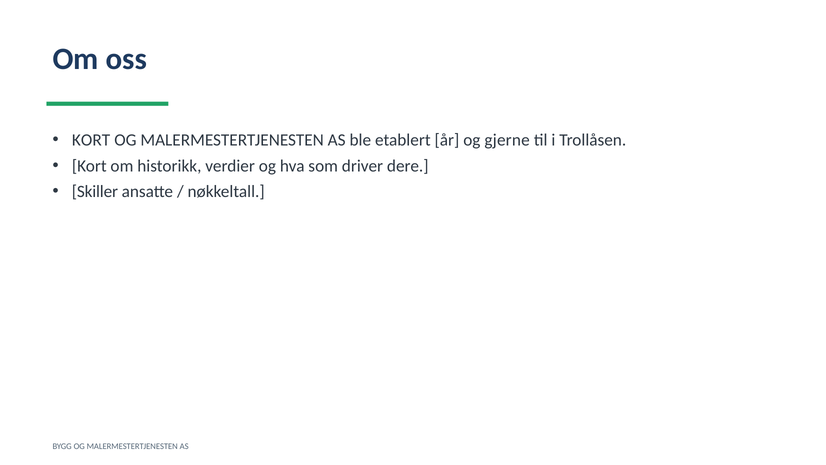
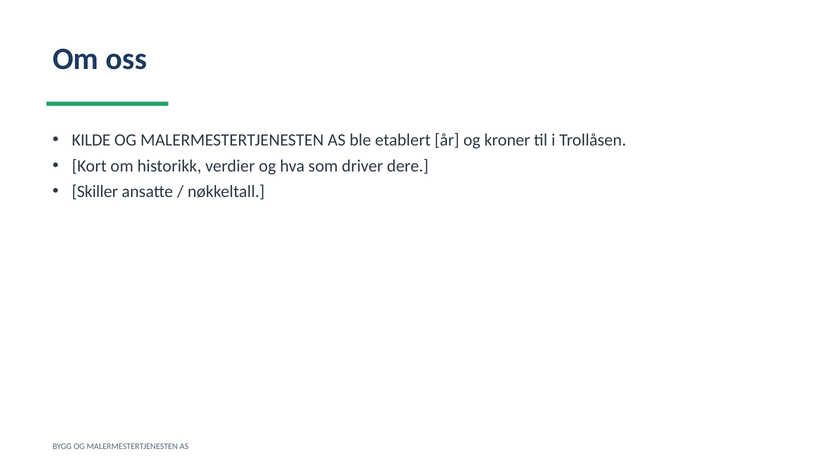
KORT: KORT -> KILDE (91, 140)
gjerne: gjerne -> kroner (507, 140)
